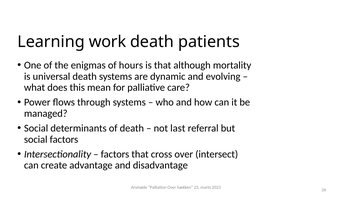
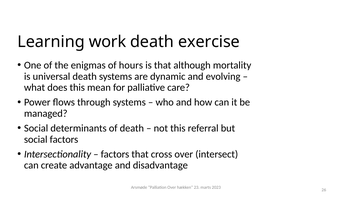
patients: patients -> exercise (209, 42)
not last: last -> this (178, 128)
